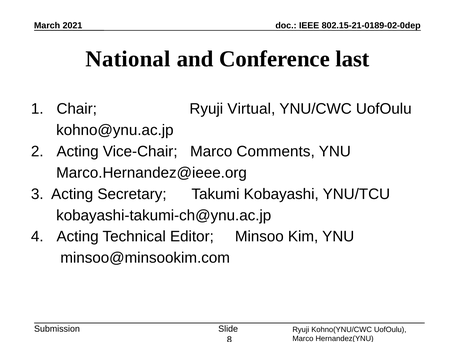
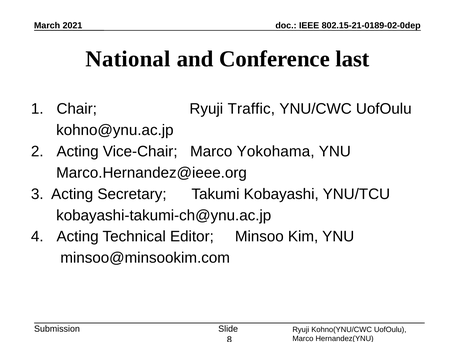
Virtual: Virtual -> Traffic (251, 109)
Comments: Comments -> Yokohama (276, 151)
